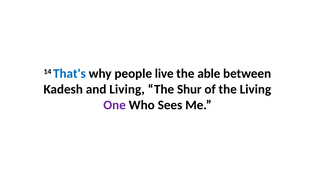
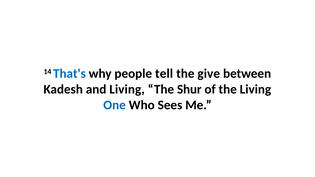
live: live -> tell (164, 74)
able: able -> give (209, 74)
One colour: purple -> blue (115, 105)
